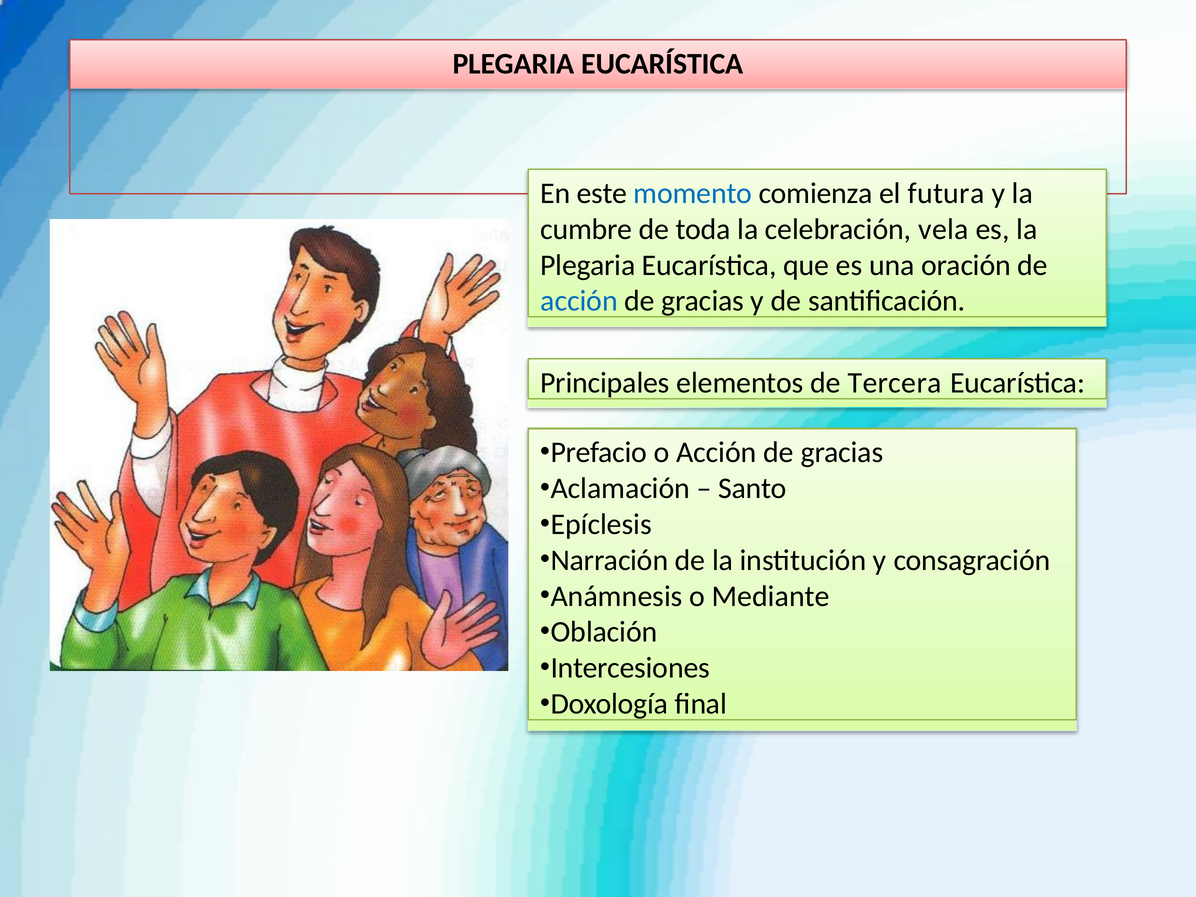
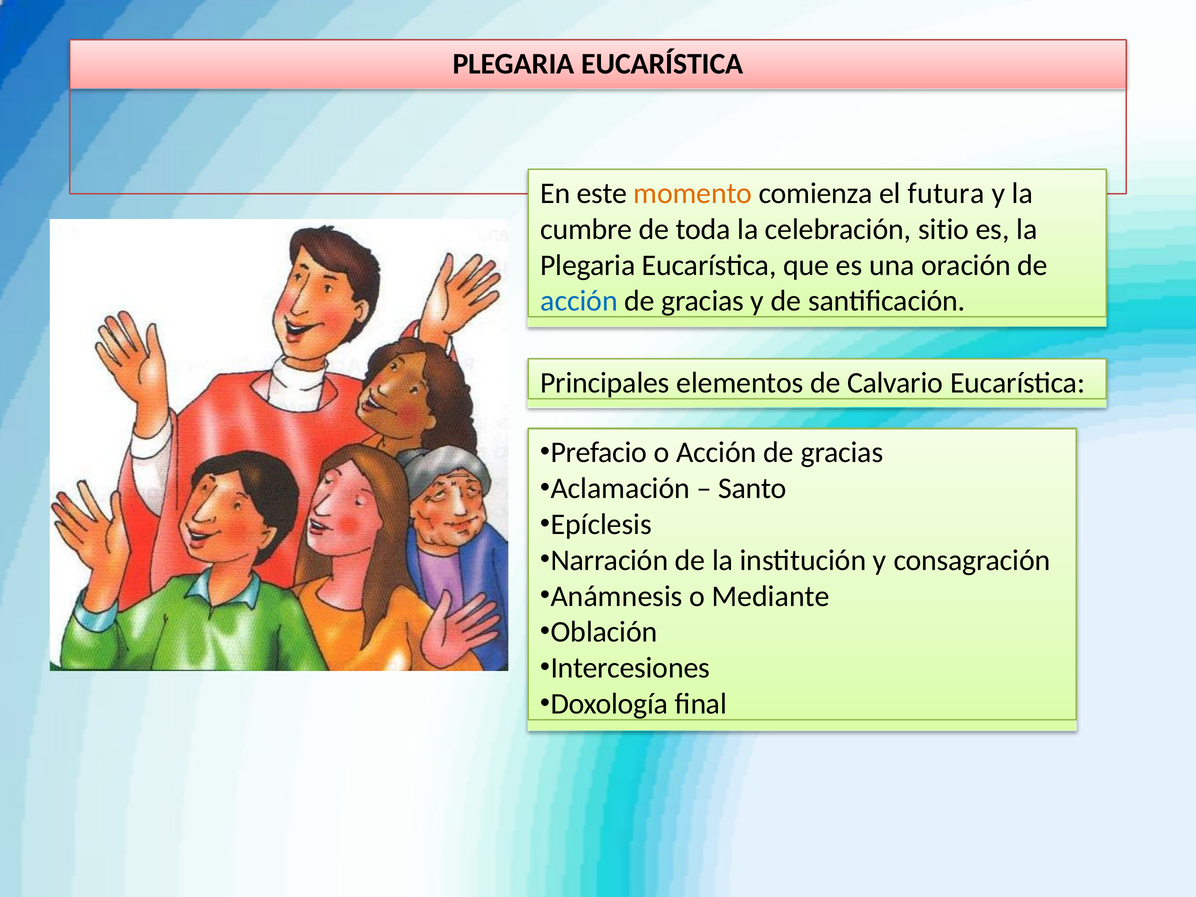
momento colour: blue -> orange (693, 193)
vela: vela -> sitio (944, 229)
Tercera: Tercera -> Calvario (895, 383)
